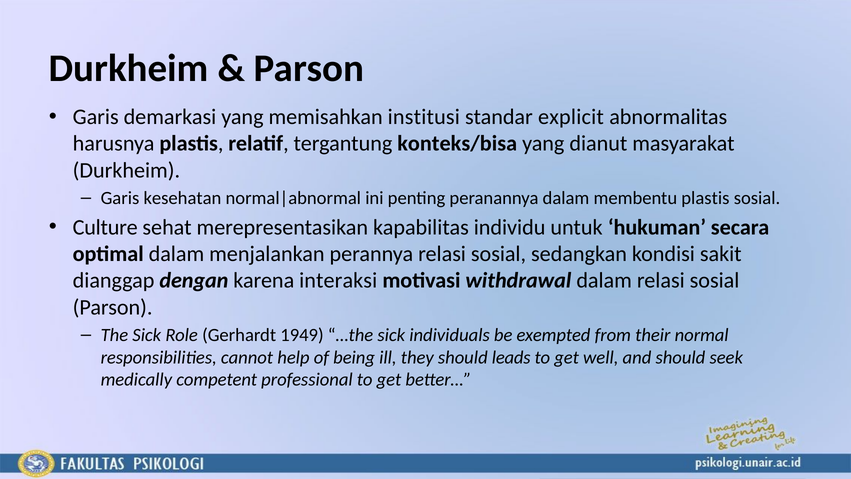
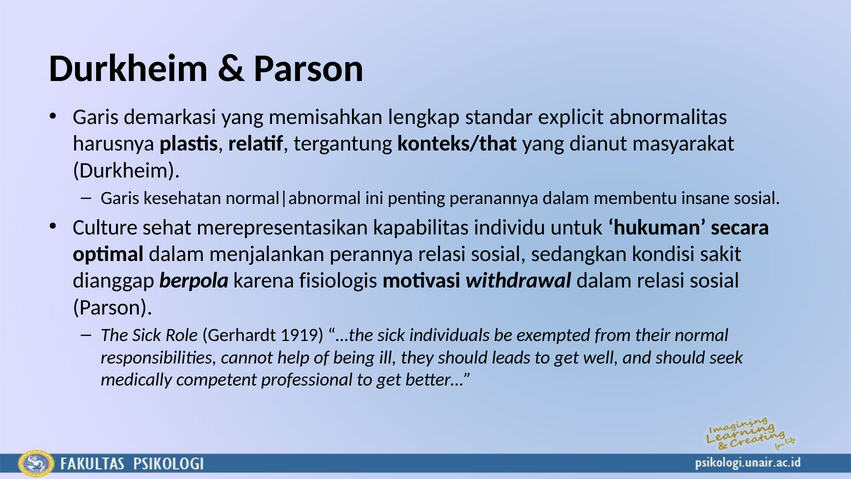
institusi: institusi -> lengkap (424, 117)
konteks/bisa: konteks/bisa -> konteks/that (457, 144)
membentu plastis: plastis -> insane (706, 198)
dengan: dengan -> berpola (194, 280)
interaksi: interaksi -> fisiologis (338, 280)
1949: 1949 -> 1919 (302, 335)
